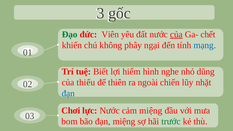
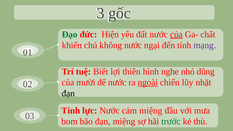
Viên: Viên -> Hiện (110, 34)
chết: chết -> chất (208, 34)
không phây: phây -> nước (133, 45)
mạng colour: blue -> purple (205, 45)
hiểm: hiểm -> thiên (132, 72)
thiếu: thiếu -> mười (86, 83)
để thiên: thiên -> nước (117, 83)
ngoài underline: none -> present (148, 83)
đạn colour: blue -> black (68, 93)
Chơi: Chơi -> Tính (71, 111)
